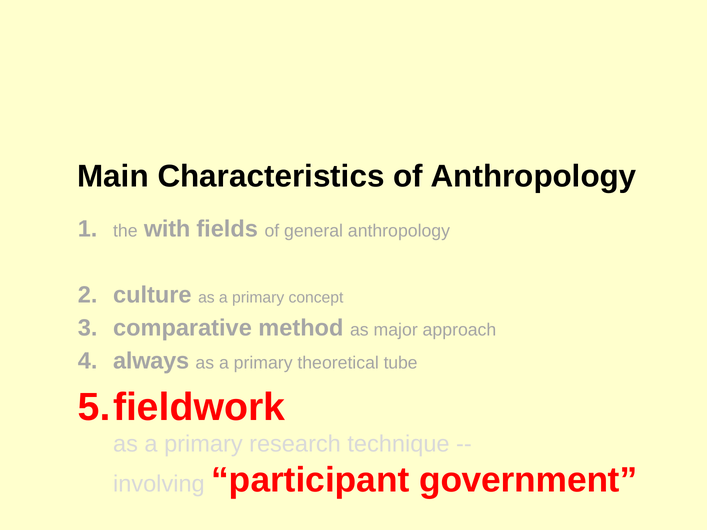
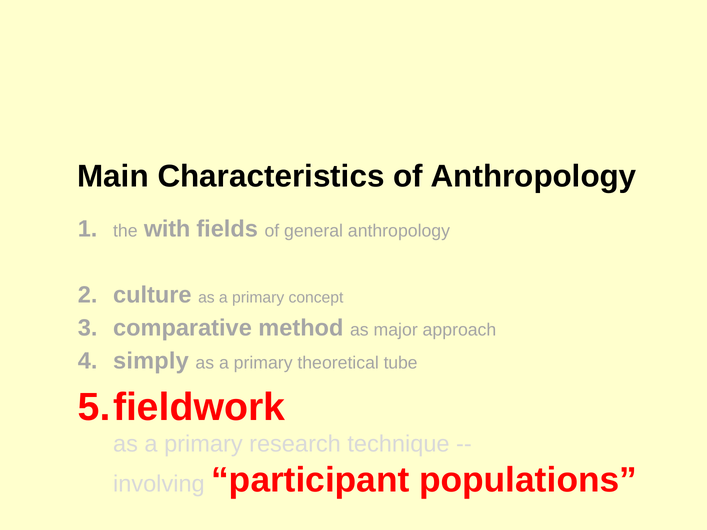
always: always -> simply (151, 361)
government: government -> populations (528, 480)
